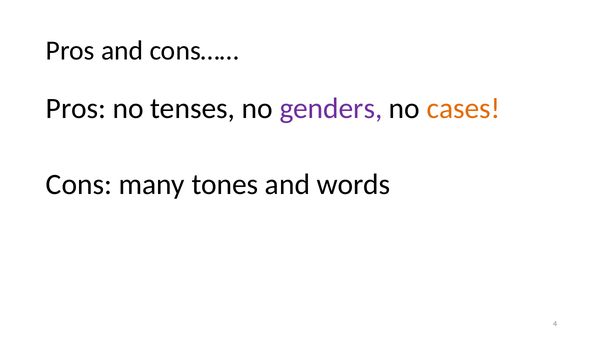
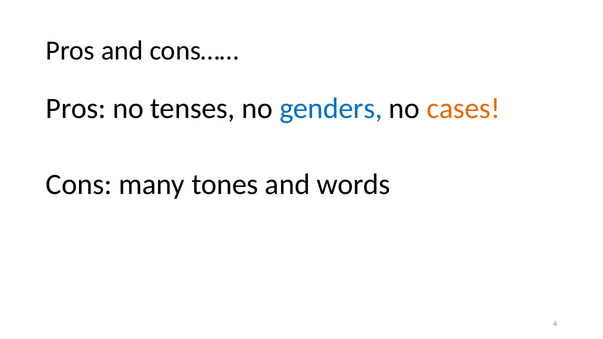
genders colour: purple -> blue (331, 108)
